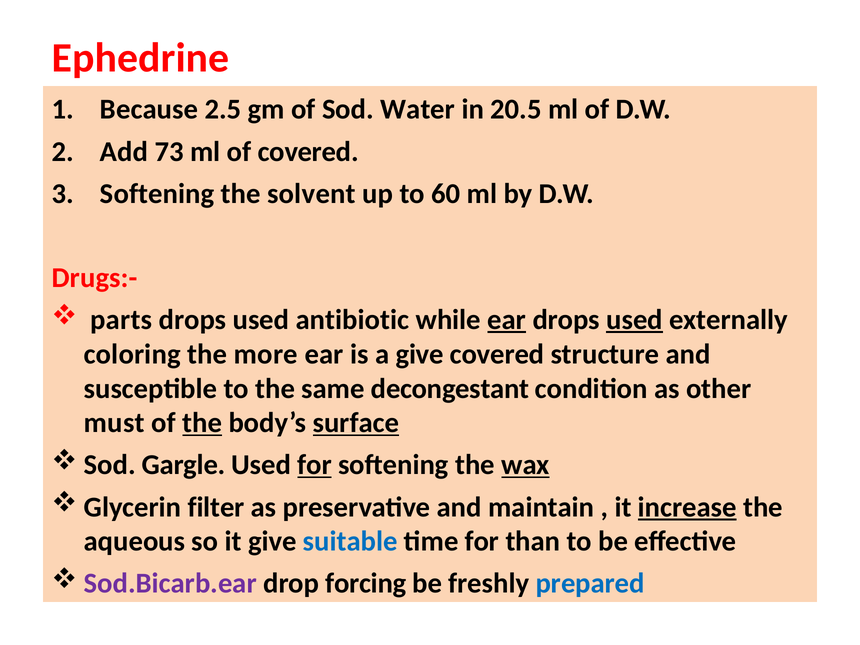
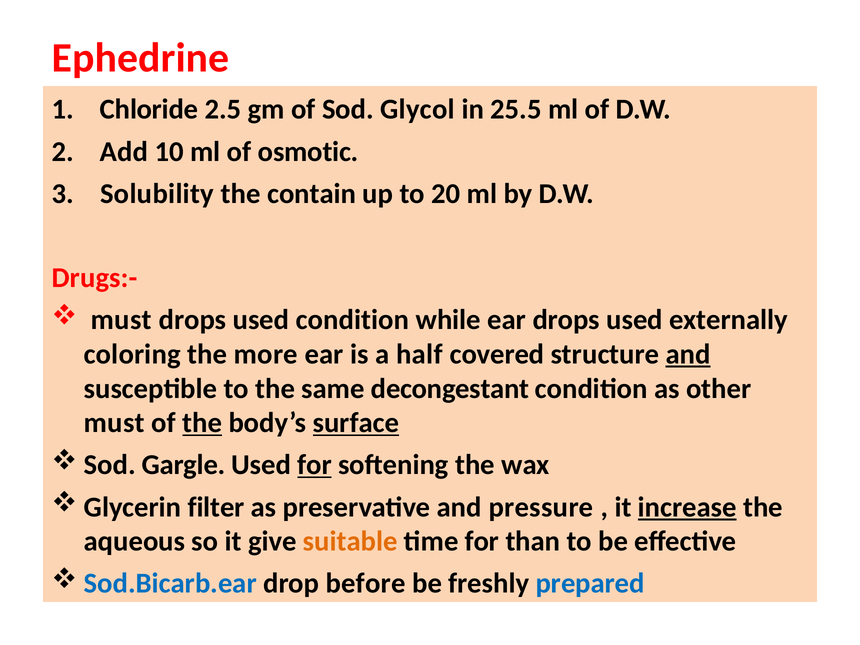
Because: Because -> Chloride (149, 110)
Water: Water -> Glycol (418, 110)
20.5: 20.5 -> 25.5 (516, 110)
73: 73 -> 10 (169, 152)
of covered: covered -> osmotic (308, 152)
Softening: Softening -> Solubility (157, 194)
solvent: solvent -> contain (312, 194)
60: 60 -> 20 (446, 194)
parts: parts -> must (121, 320)
used antibiotic: antibiotic -> condition (352, 320)
ear underline: present -> none (507, 320)
used underline: present -> none (635, 320)
a give: give -> half (419, 354)
and underline: none -> present (688, 354)
wax underline: present -> none (525, 465)
maintain: maintain -> pressure (541, 507)
suitable colour: blue -> orange (350, 541)
Sod.Bicarb.ear colour: purple -> blue (170, 584)
forcing: forcing -> before (366, 584)
